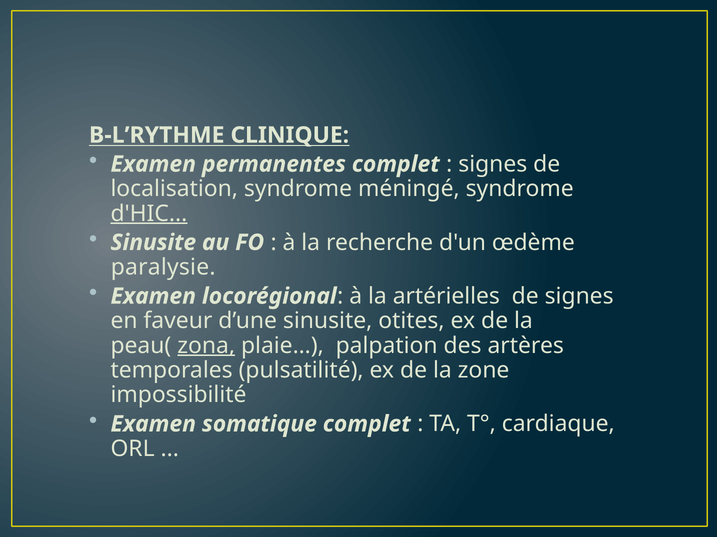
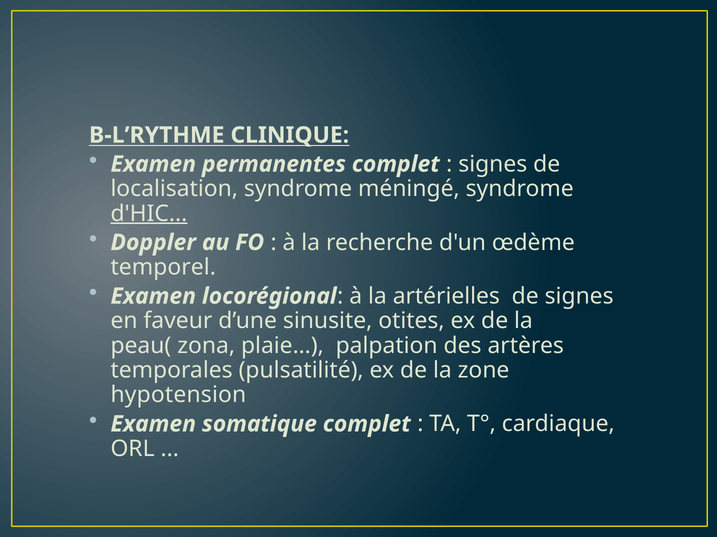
Sinusite: Sinusite -> Doppler (153, 243)
paralysie: paralysie -> temporel (163, 268)
zona underline: present -> none (206, 346)
impossibilité: impossibilité -> hypotension (178, 395)
